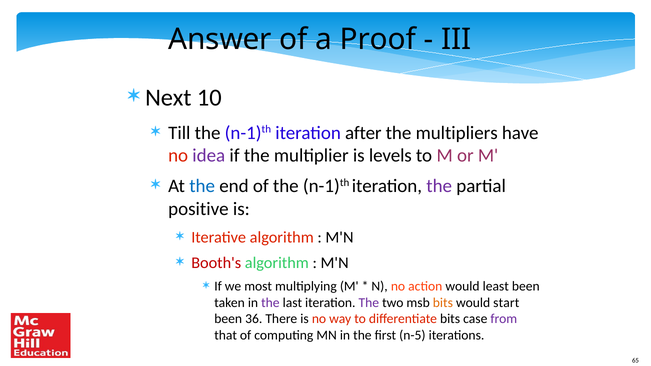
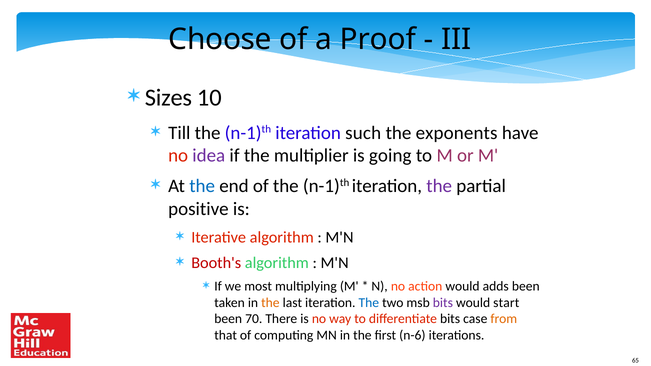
Answer: Answer -> Choose (220, 39)
Next: Next -> Sizes (168, 98)
after: after -> such (363, 133)
multipliers: multipliers -> exponents (457, 133)
levels: levels -> going (390, 156)
least: least -> adds (496, 286)
the colour: purple -> orange (270, 303)
The colour: purple -> blue (369, 303)
bits colour: orange -> purple (443, 303)
36: 36 -> 70 (254, 319)
from colour: purple -> orange (504, 319)
n-5: n-5 -> n-6 (412, 335)
